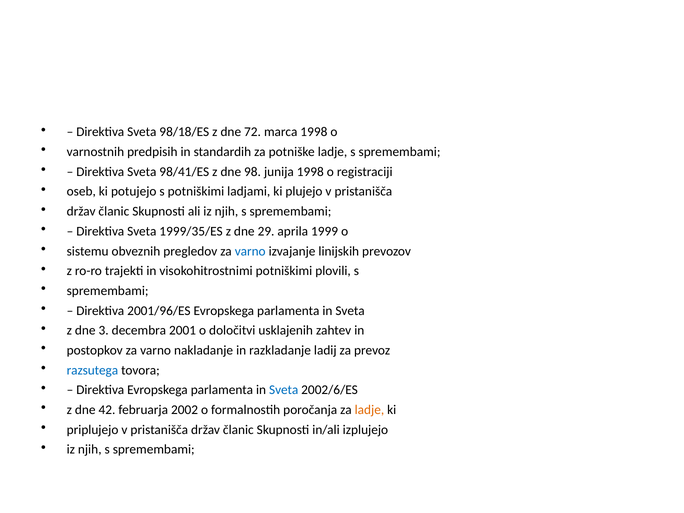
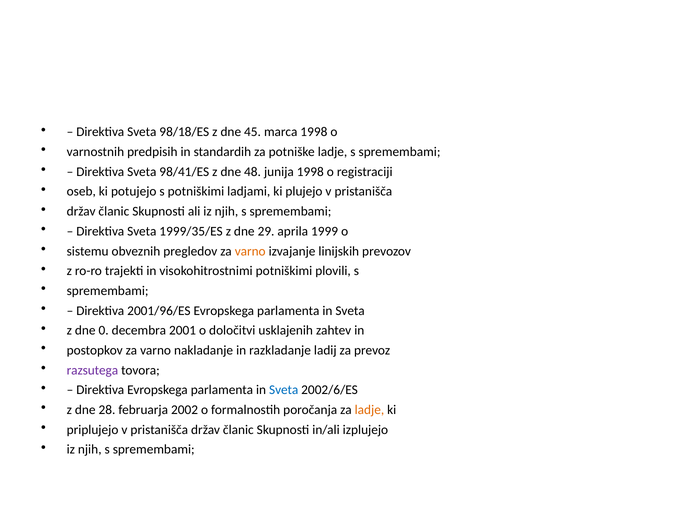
72: 72 -> 45 (253, 132)
98: 98 -> 48 (253, 172)
varno colour: blue -> orange (250, 251)
3: 3 -> 0 (104, 331)
razsutega colour: blue -> purple (92, 370)
42: 42 -> 28 (107, 410)
